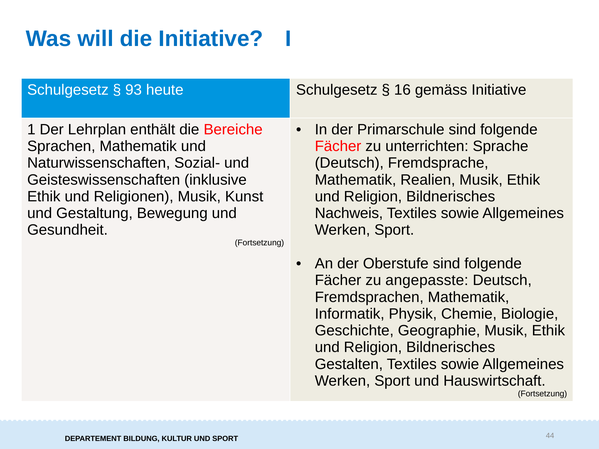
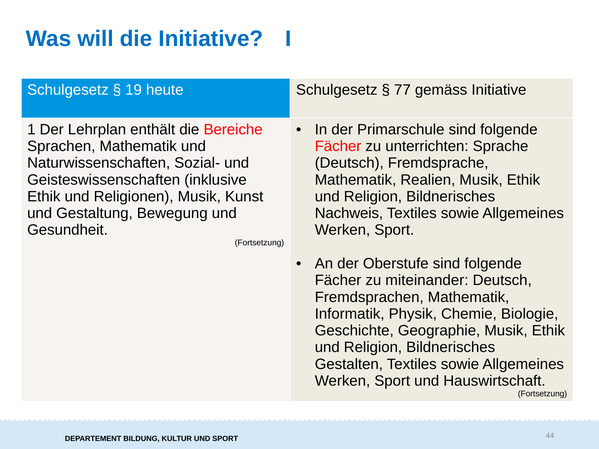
93: 93 -> 19 (134, 90)
16: 16 -> 77 (402, 90)
angepasste: angepasste -> miteinander (427, 280)
